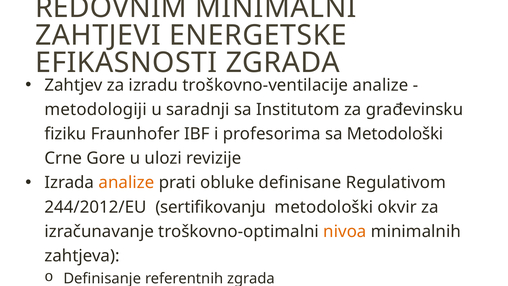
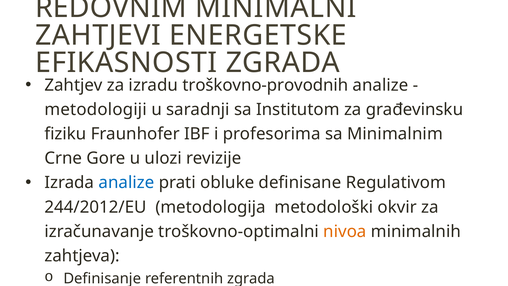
troškovno-ventilacije: troškovno-ventilacije -> troškovno-provodnih (265, 85)
sa Metodološki: Metodološki -> Minimalnim (395, 134)
analize colour: orange -> blue (126, 183)
sertifikovanju: sertifikovanju -> metodologija (211, 207)
